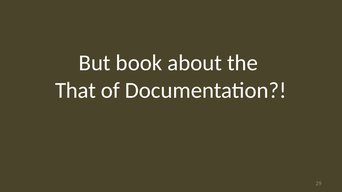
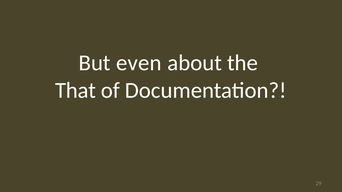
book: book -> even (139, 63)
